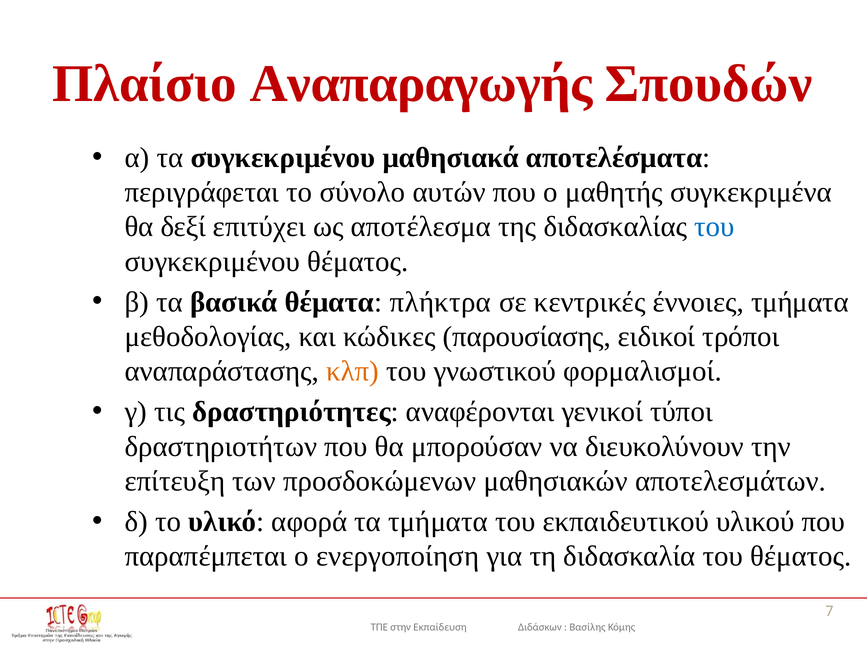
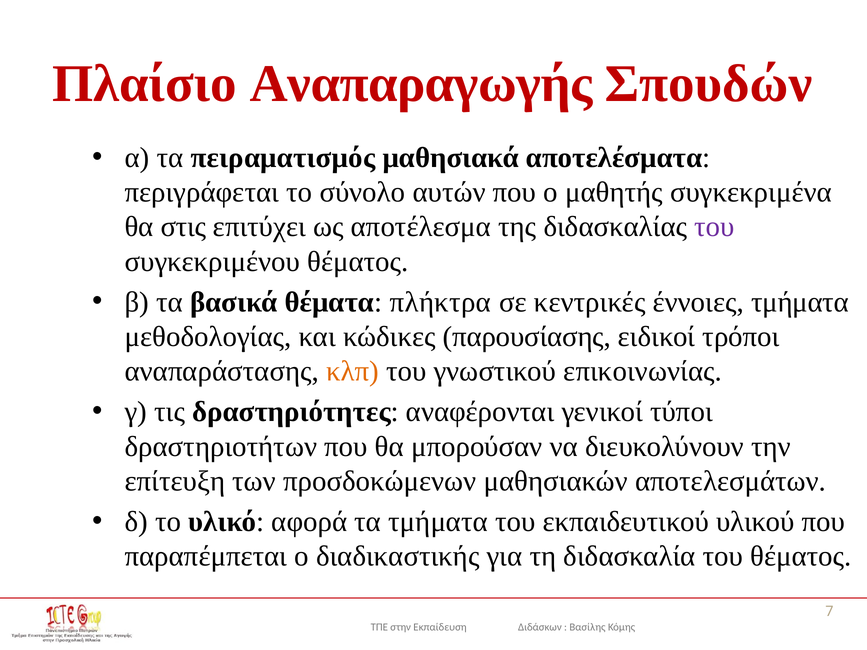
τα συγκεκριμένου: συγκεκριμένου -> πειραματισμός (283, 158)
δεξί: δεξί -> στις (183, 227)
του colour: blue -> purple (714, 227)
φορμαλισμοί: φορμαλισμοί -> επικοινωνίας (643, 372)
ενεργοποίηση: ενεργοποίηση -> διαδικαστικής (398, 556)
